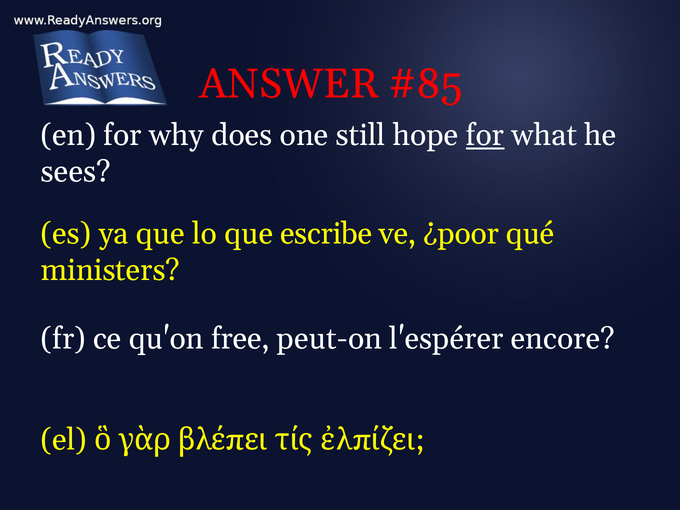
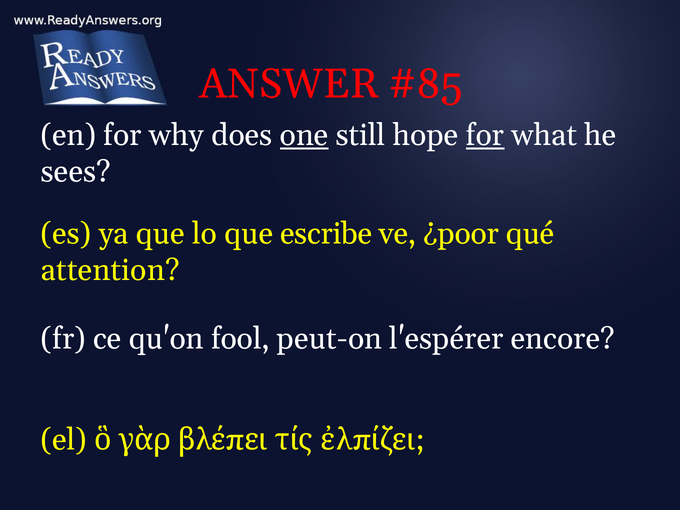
one underline: none -> present (304, 135)
ministers: ministers -> attention (110, 270)
free: free -> fool (240, 339)
